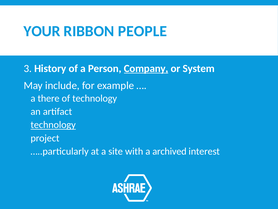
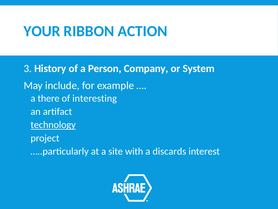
PEOPLE: PEOPLE -> ACTION (143, 31)
Company underline: present -> none (146, 68)
of technology: technology -> interesting (95, 98)
archived: archived -> discards (169, 151)
